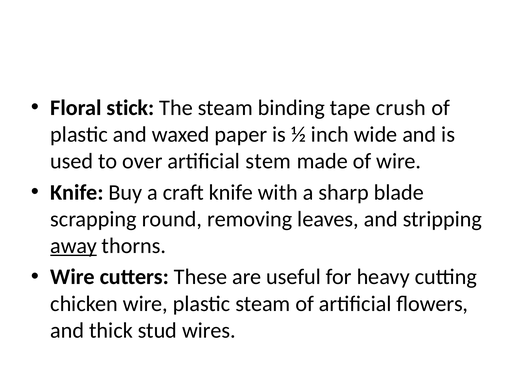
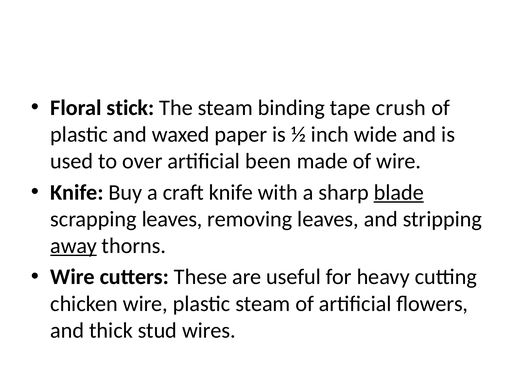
stem: stem -> been (268, 161)
blade underline: none -> present (399, 192)
scrapping round: round -> leaves (172, 219)
